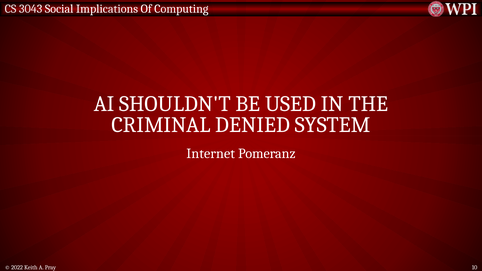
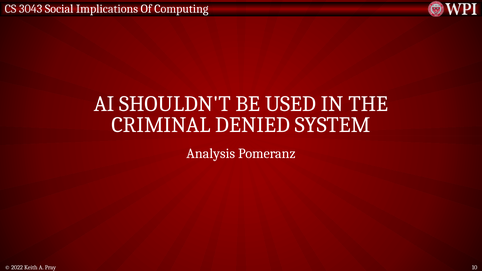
Internet: Internet -> Analysis (211, 154)
